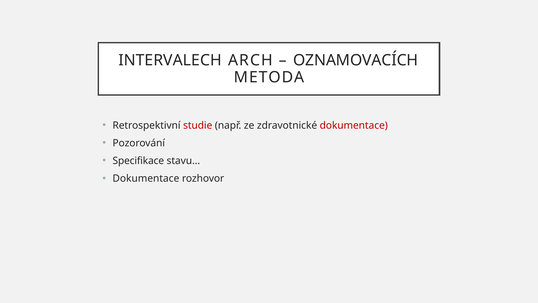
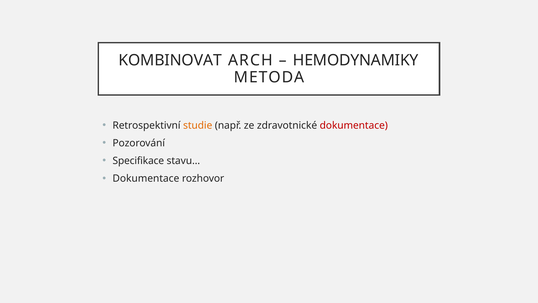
INTERVALECH: INTERVALECH -> KOMBINOVAT (170, 60)
OZNAMOVACÍCH: OZNAMOVACÍCH -> HEMODYNAMIKY (356, 60)
studie colour: red -> orange (198, 125)
